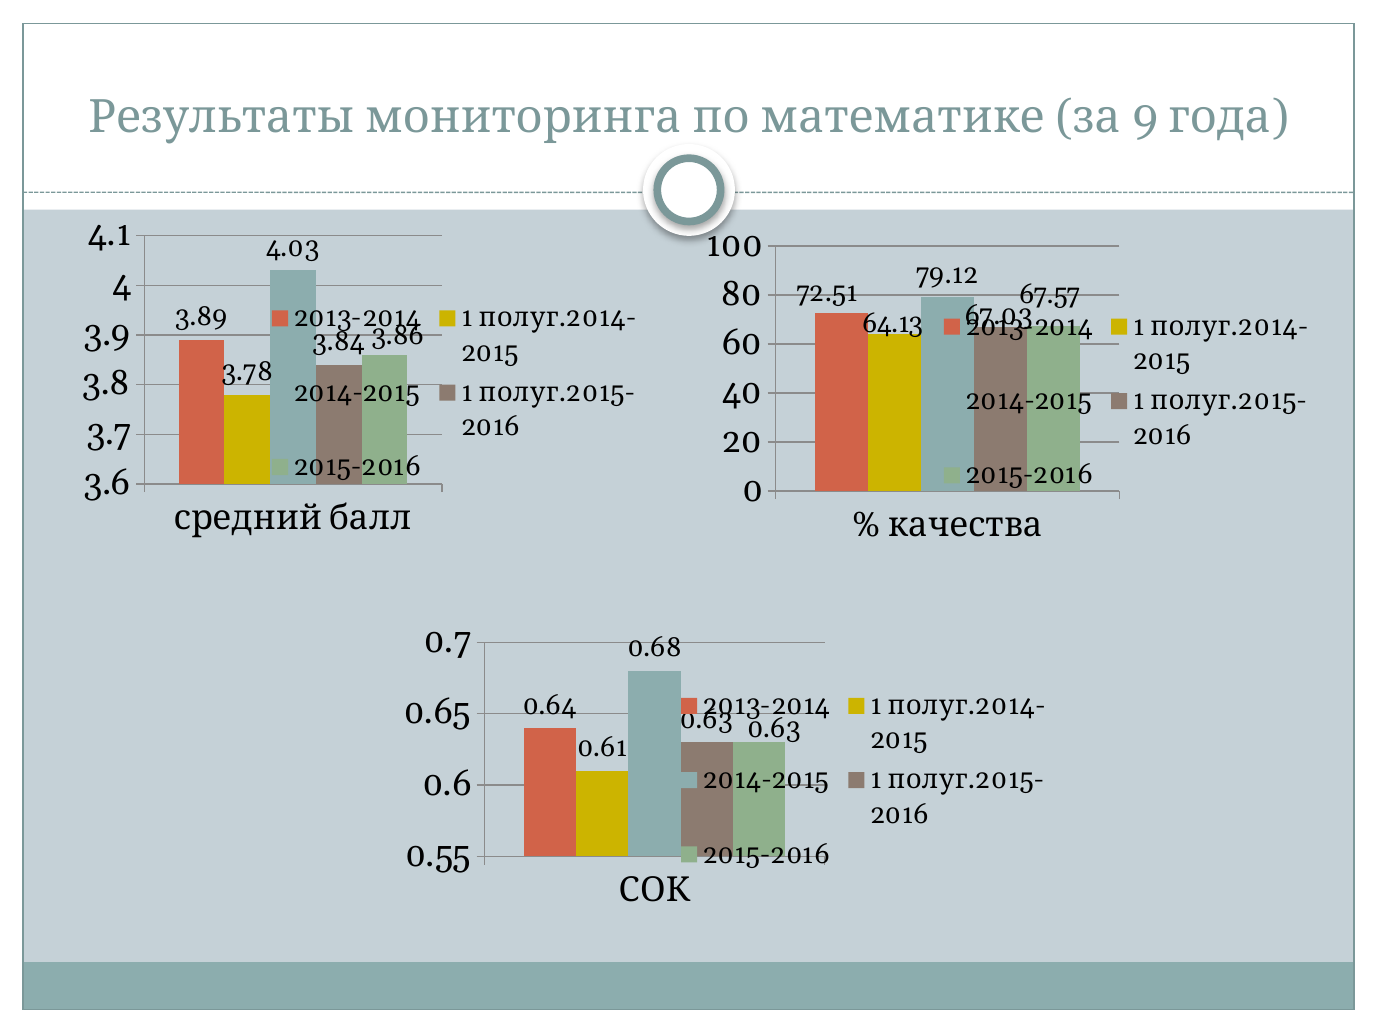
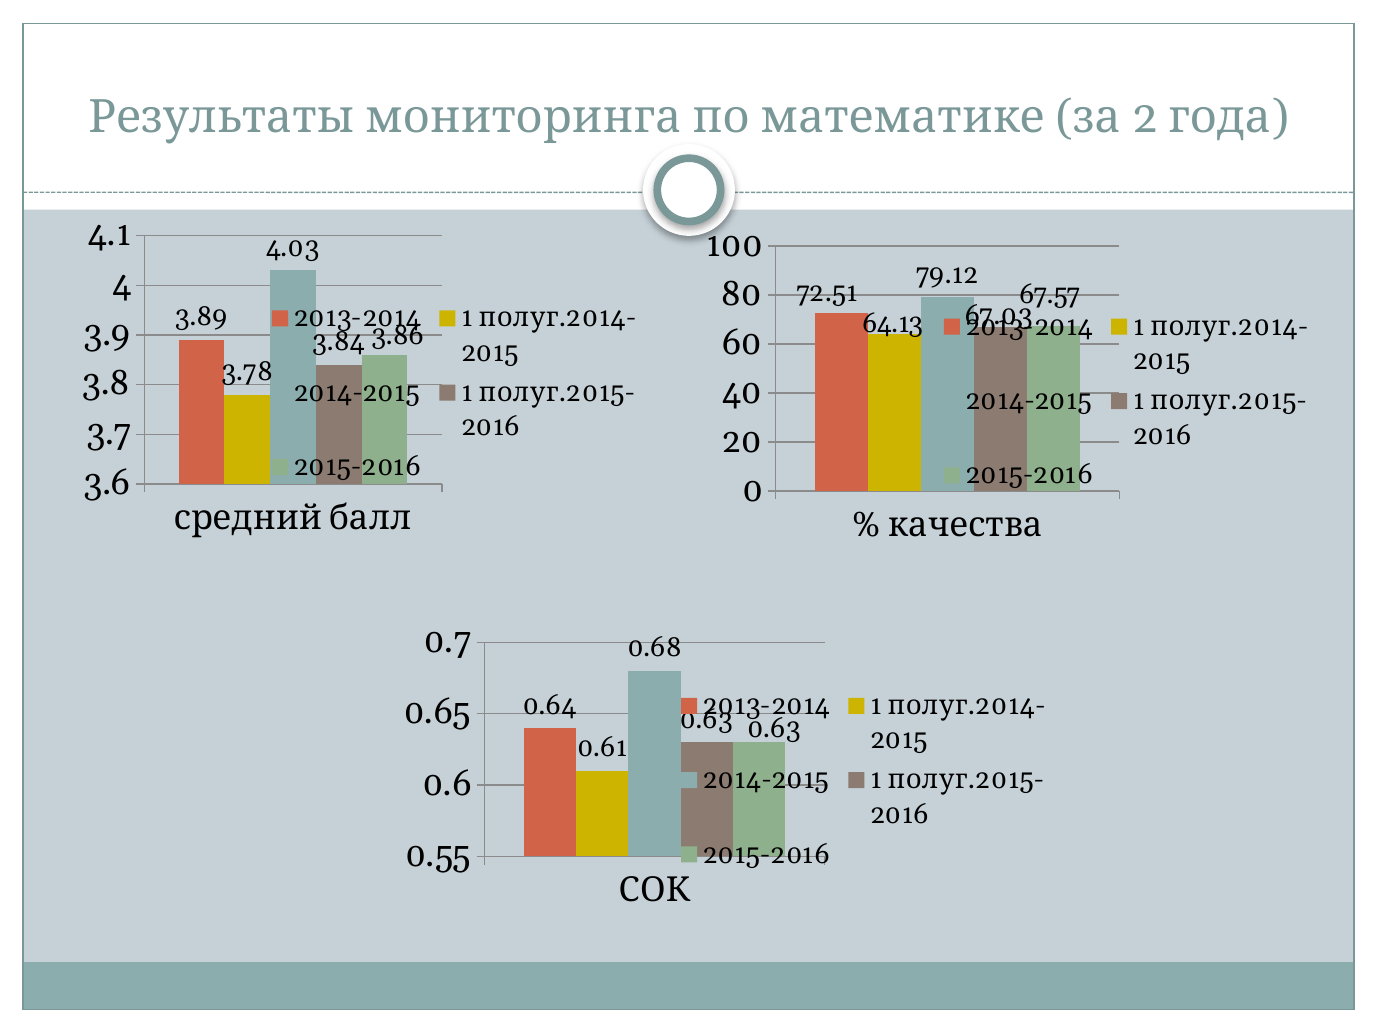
9: 9 -> 2 (1145, 118)
